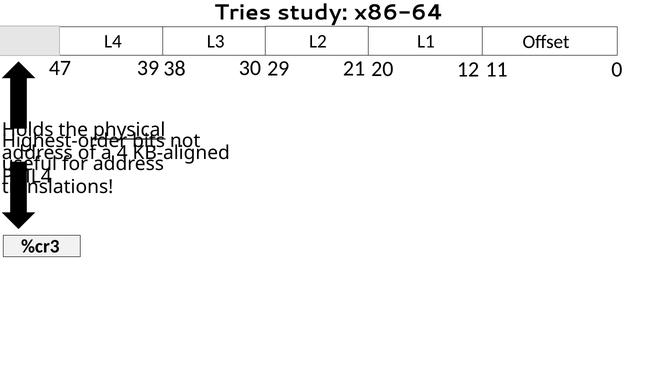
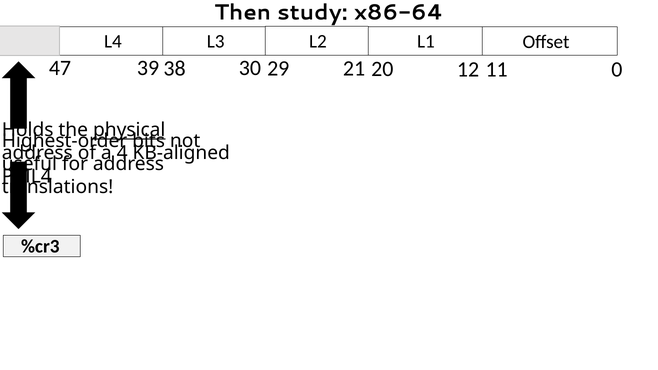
Tries: Tries -> Then (243, 13)
